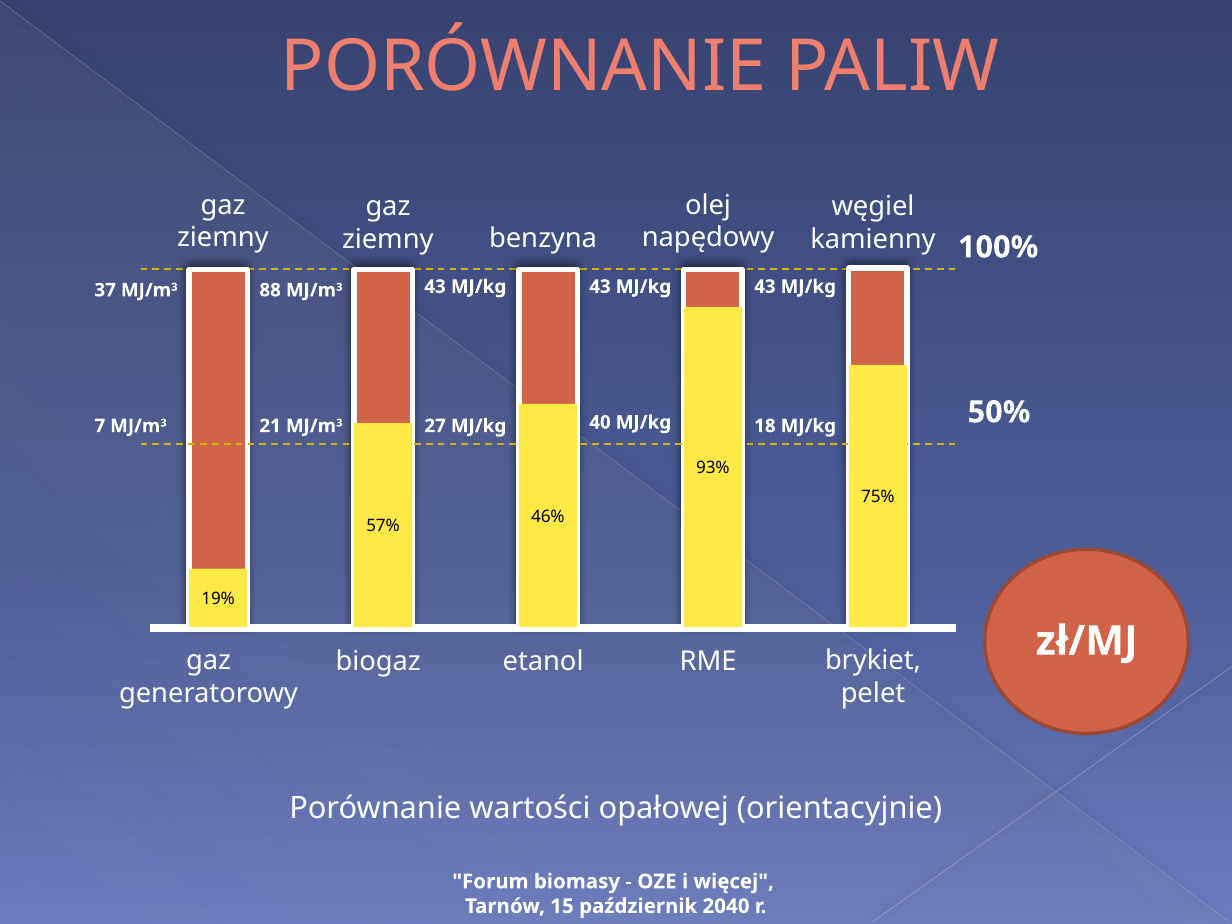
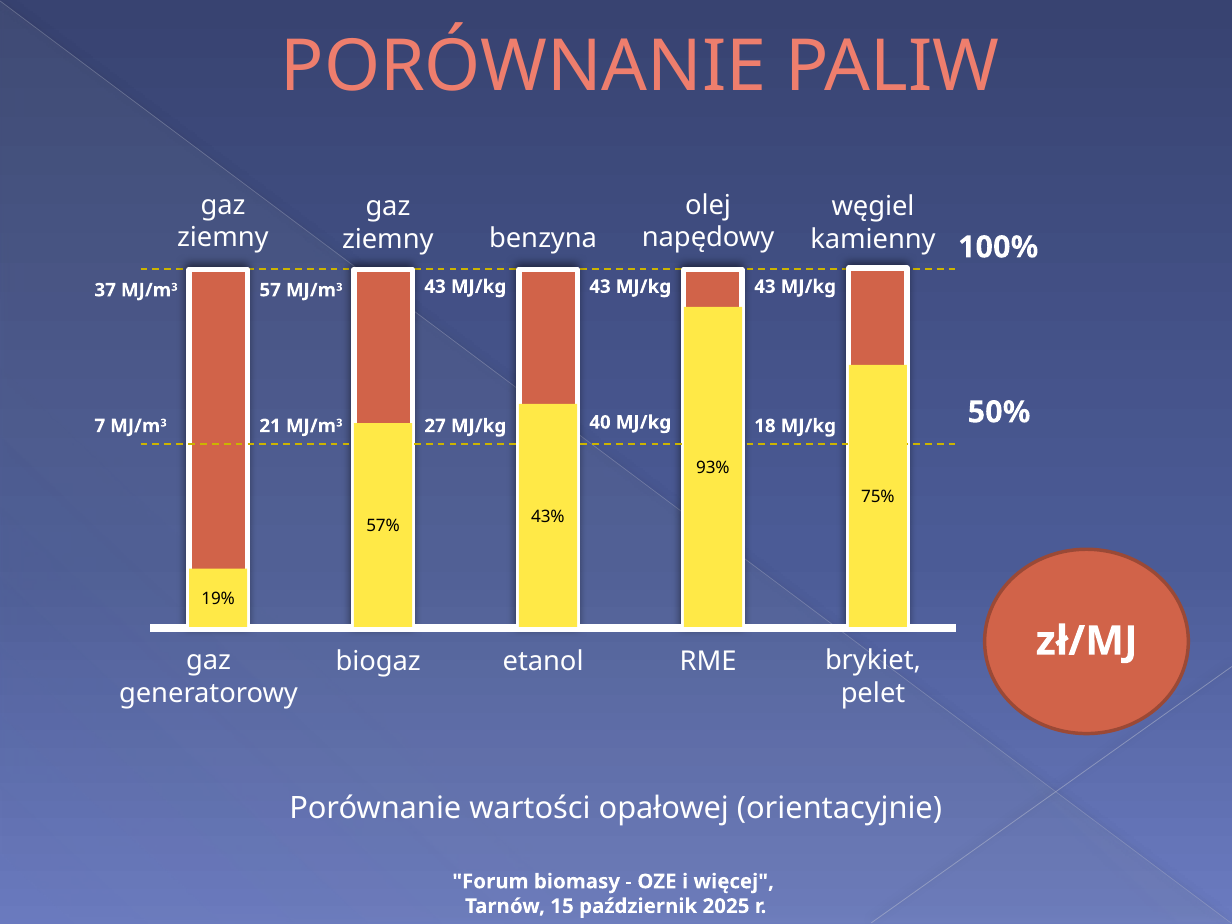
88: 88 -> 57 (270, 290)
46%: 46% -> 43% (548, 517)
2040: 2040 -> 2025 (726, 906)
